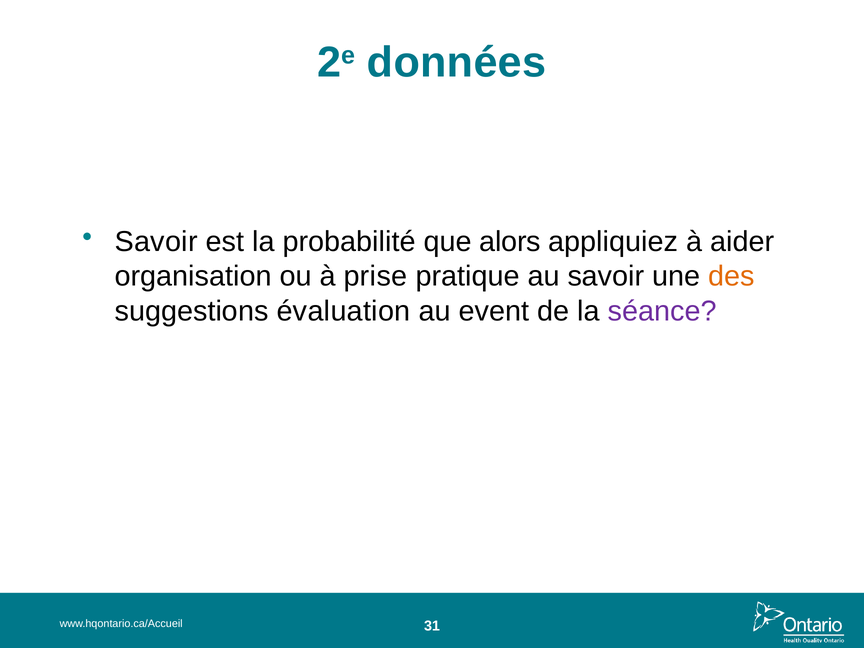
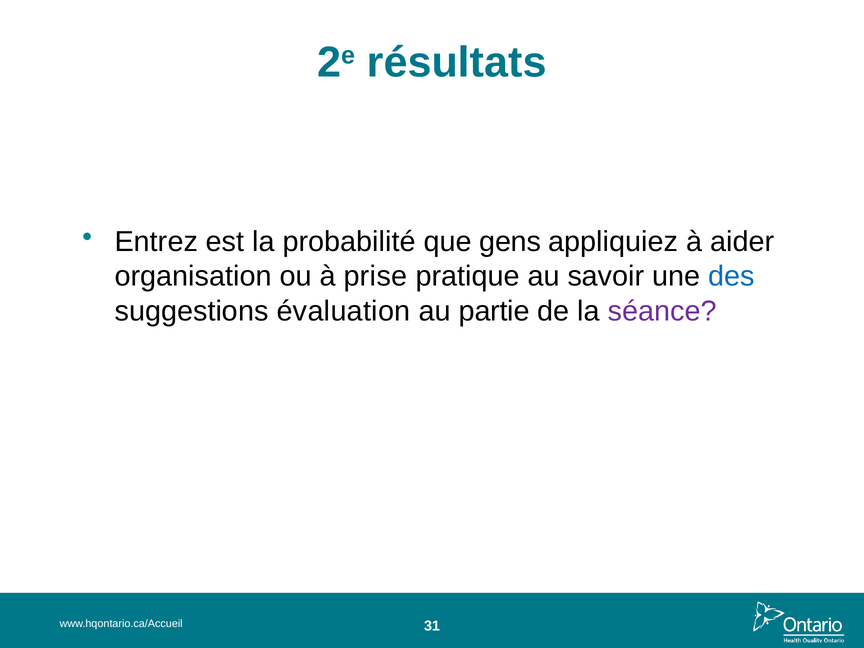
données: données -> résultats (457, 62)
Savoir: Savoir -> Entrez (156, 242)
alors: alors -> gens (510, 242)
des colour: orange -> blue (732, 276)
event: event -> partie (494, 311)
